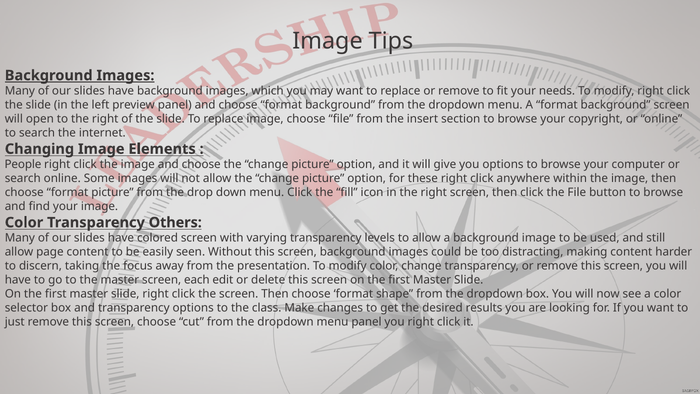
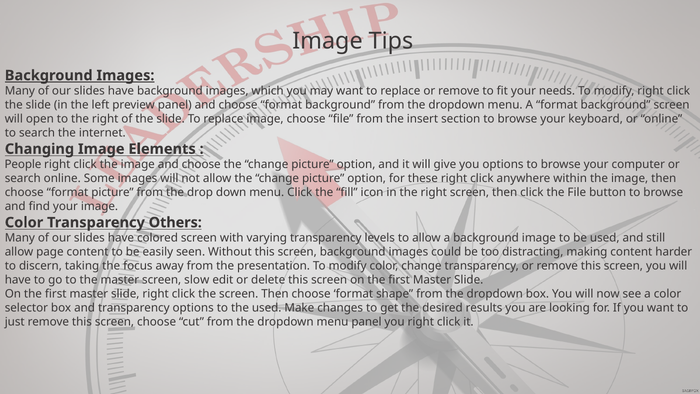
copyright: copyright -> keyboard (596, 119)
each: each -> slow (197, 280)
the class: class -> used (267, 308)
